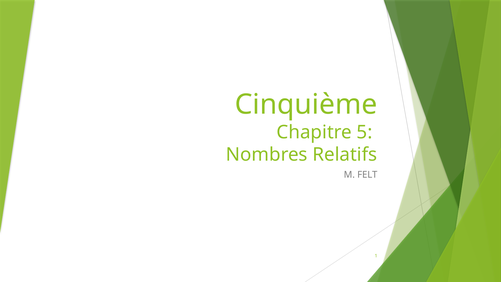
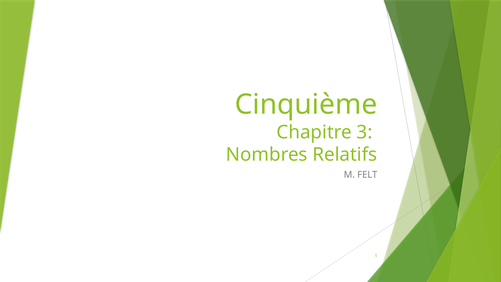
5: 5 -> 3 (365, 132)
